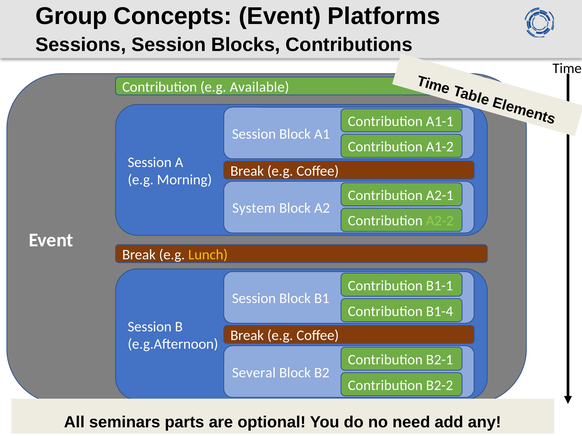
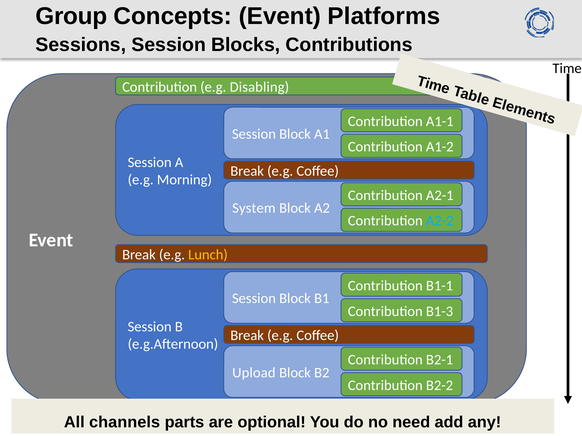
Available: Available -> Disabling (259, 87)
A2-2 colour: light green -> light blue (440, 221)
B1-4: B1-4 -> B1-3 (440, 312)
Several: Several -> Upload (254, 373)
seminars: seminars -> channels (125, 423)
